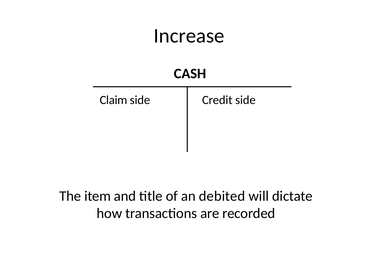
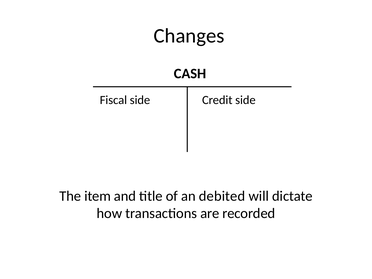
Increase: Increase -> Changes (189, 36)
Claim: Claim -> Fiscal (113, 100)
